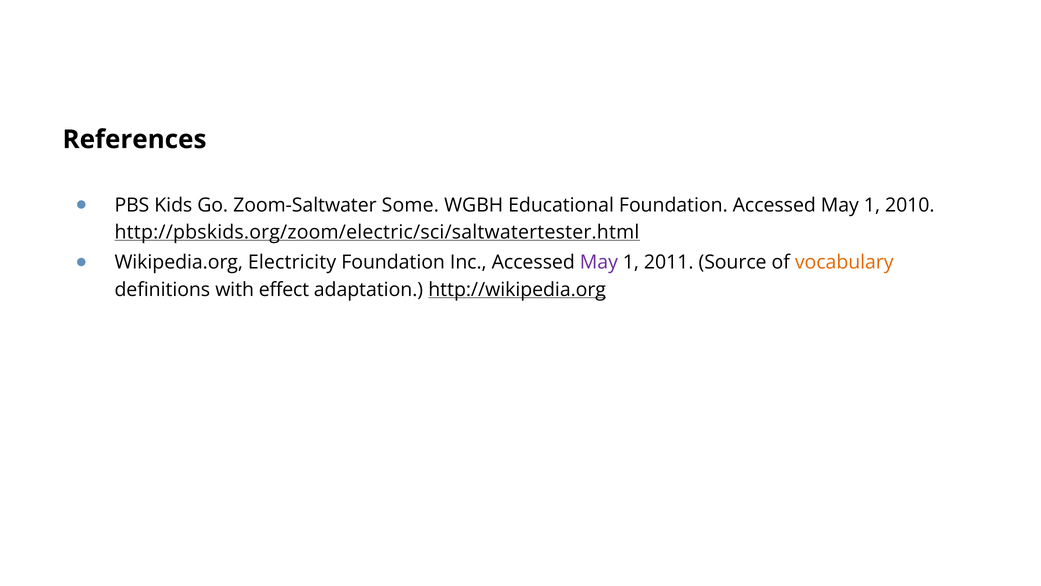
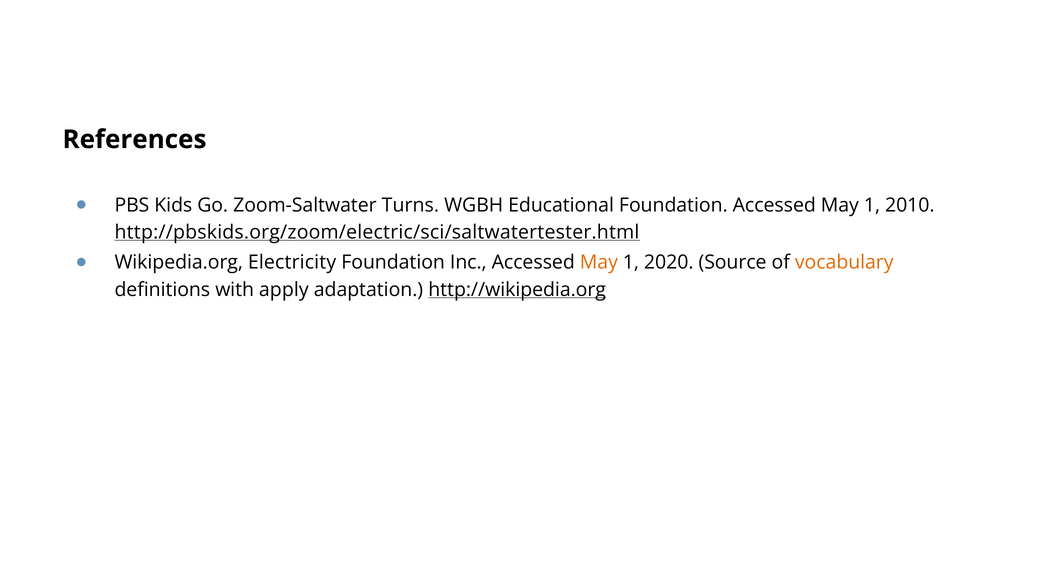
Some: Some -> Turns (410, 205)
May colour: purple -> orange (599, 262)
2011: 2011 -> 2020 (669, 262)
effect: effect -> apply (284, 290)
